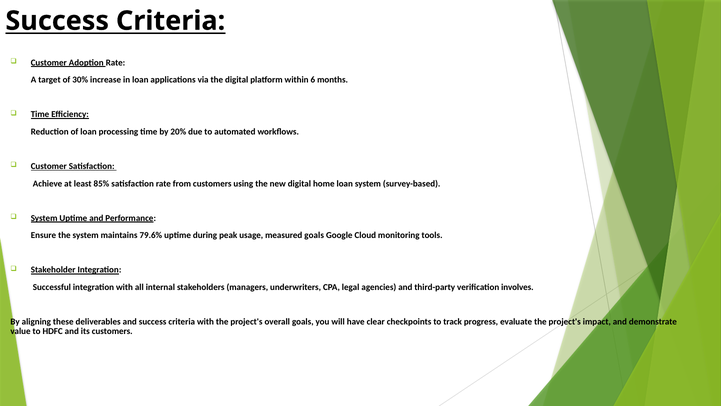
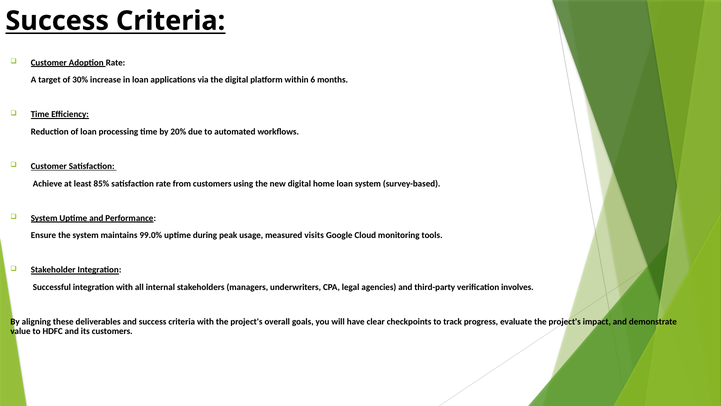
79.6%: 79.6% -> 99.0% (151, 235)
measured goals: goals -> visits (314, 235)
